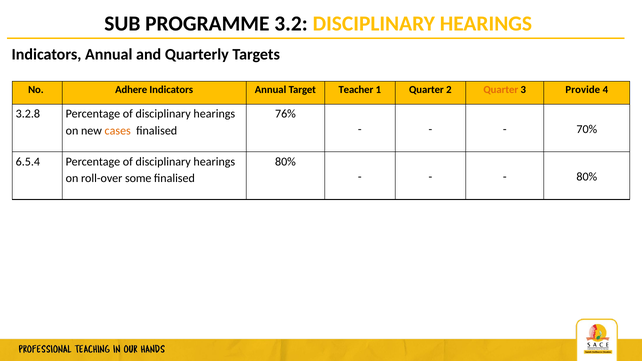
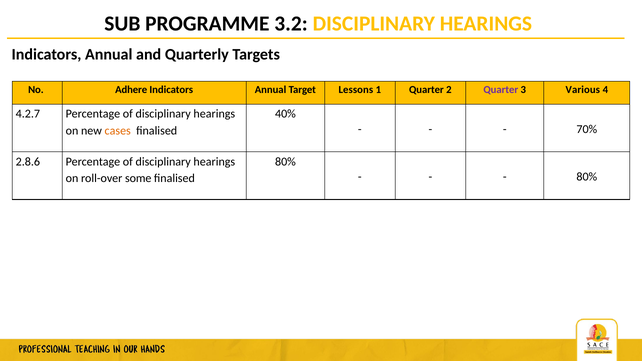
Teacher: Teacher -> Lessons (356, 90)
Quarter colour: orange -> purple (501, 90)
Provide: Provide -> Various (583, 90)
3.2.8: 3.2.8 -> 4.2.7 (28, 114)
76%: 76% -> 40% (285, 114)
6.5.4: 6.5.4 -> 2.8.6 (28, 162)
